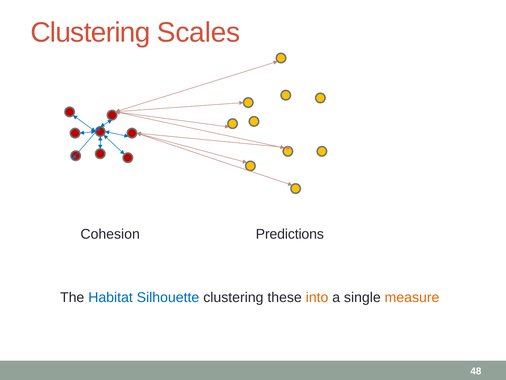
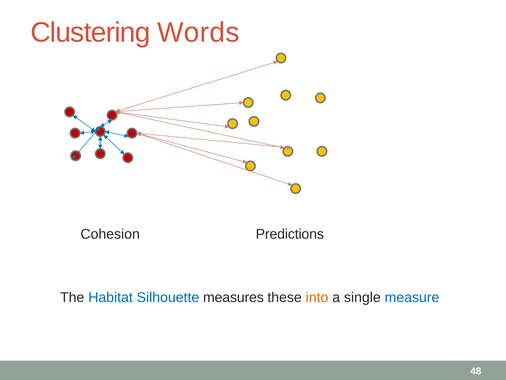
Scales: Scales -> Words (198, 32)
Silhouette clustering: clustering -> measures (233, 297)
measure colour: orange -> blue (412, 297)
